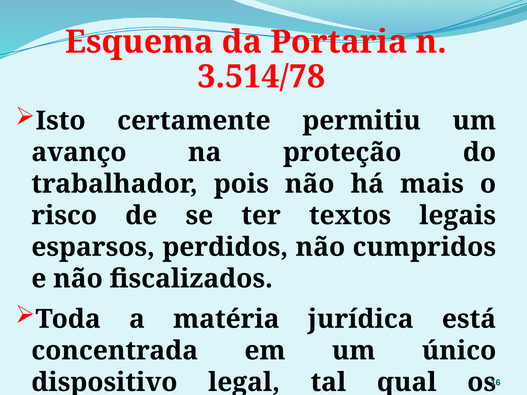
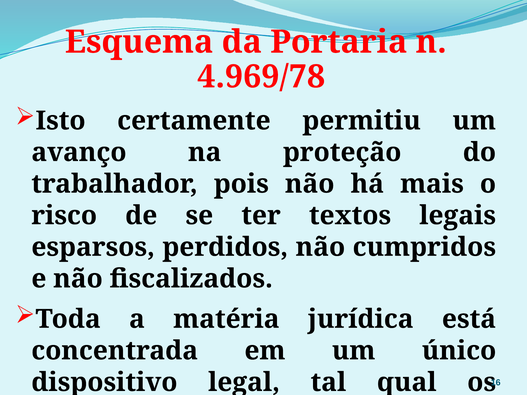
3.514/78: 3.514/78 -> 4.969/78 (261, 77)
